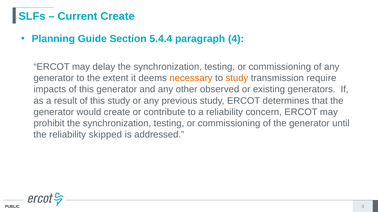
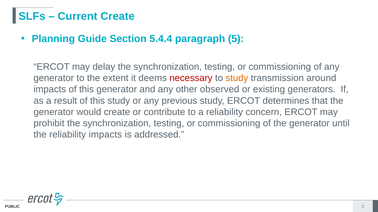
4: 4 -> 5 (236, 39)
necessary colour: orange -> red (191, 78)
require: require -> around (321, 78)
reliability skipped: skipped -> impacts (105, 135)
